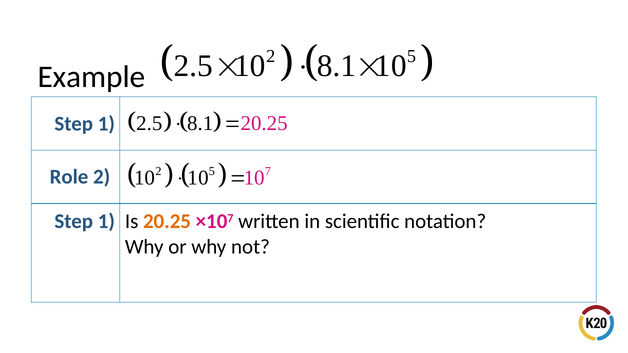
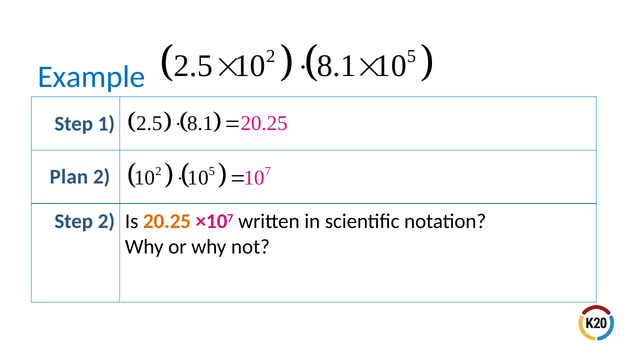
Example colour: black -> blue (91, 77)
Role: Role -> Plan (69, 177)
1: 1 -> 2 (106, 222)
